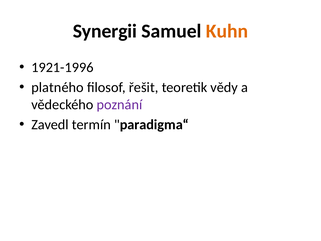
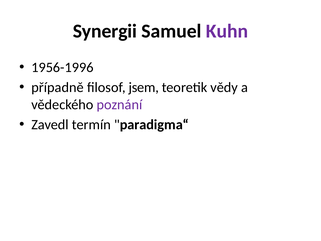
Kuhn colour: orange -> purple (227, 31)
1921-1996: 1921-1996 -> 1956-1996 (62, 67)
platného: platného -> případně (58, 87)
řešit: řešit -> jsem (144, 87)
